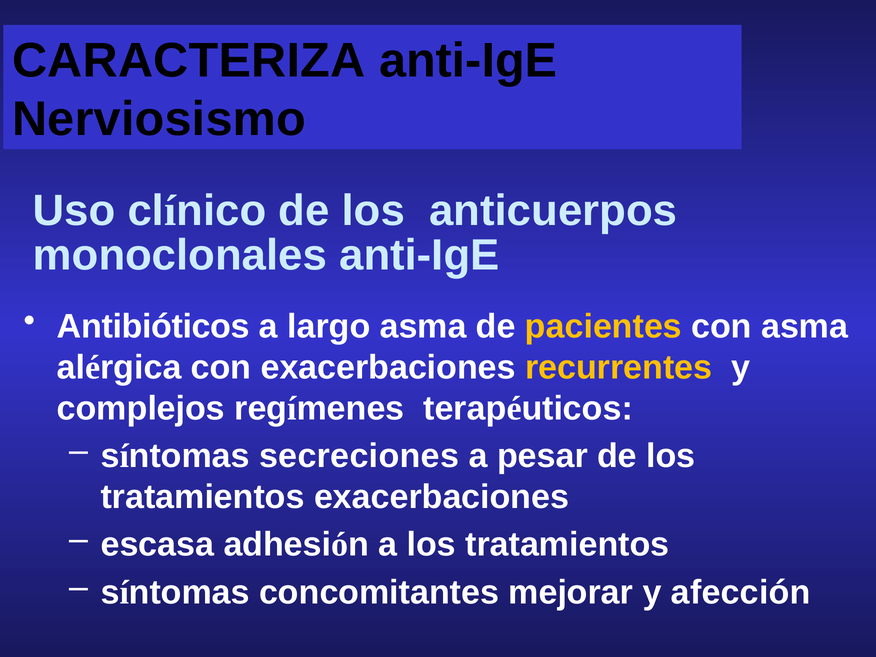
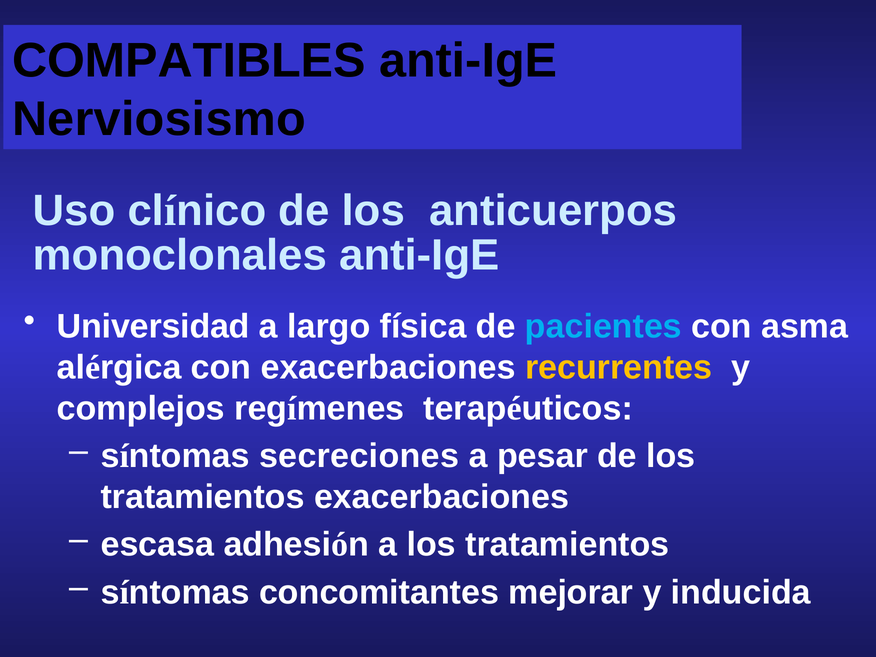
CARACTERIZA: CARACTERIZA -> COMPATIBLES (189, 61)
Antibióticos: Antibióticos -> Universidad (153, 327)
largo asma: asma -> física (423, 327)
pacientes colour: yellow -> light blue (603, 327)
afección: afección -> inducida (741, 592)
